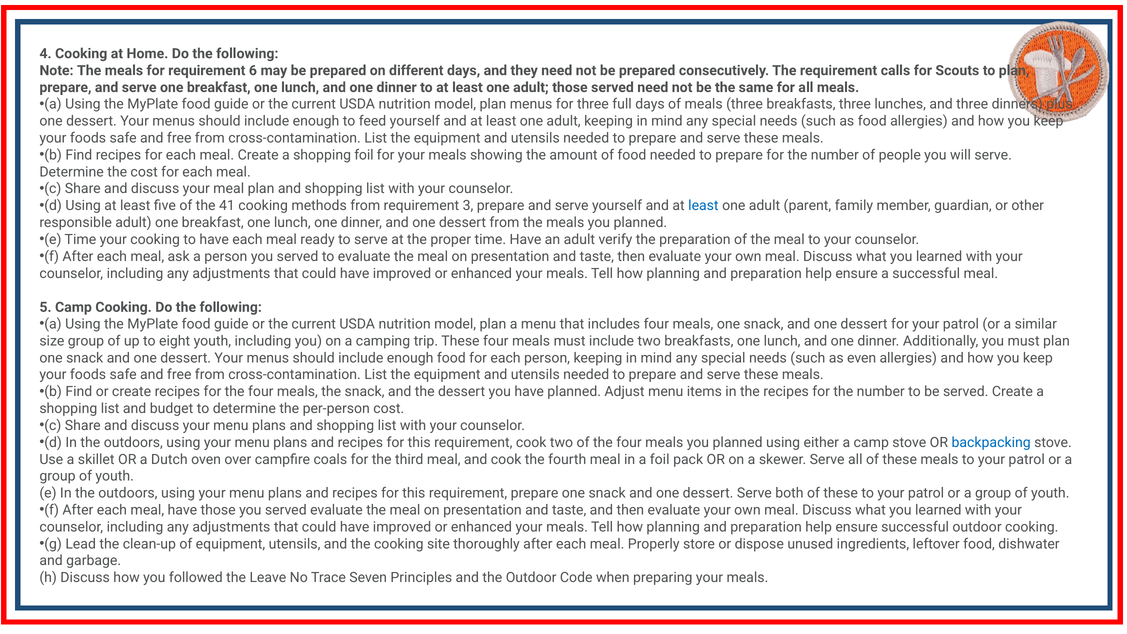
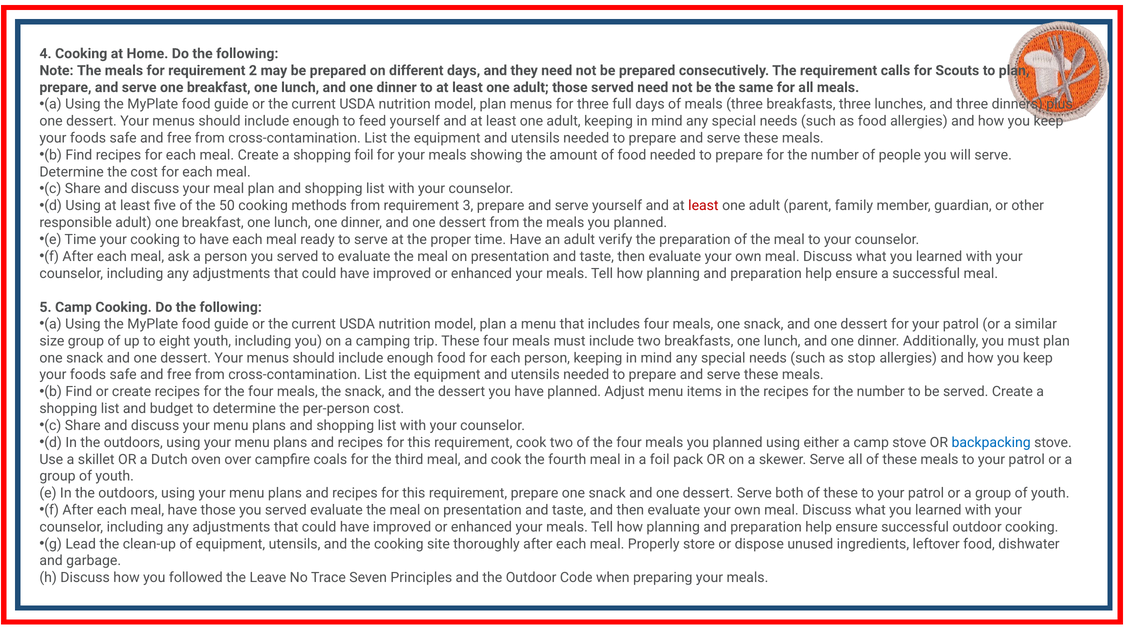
6: 6 -> 2 (253, 70)
41: 41 -> 50 (227, 206)
least colour: blue -> red (703, 206)
even: even -> stop (861, 358)
